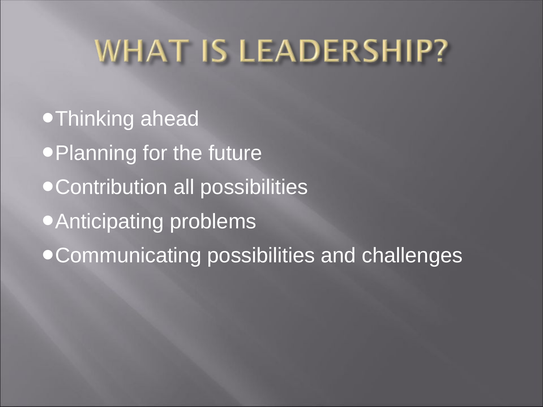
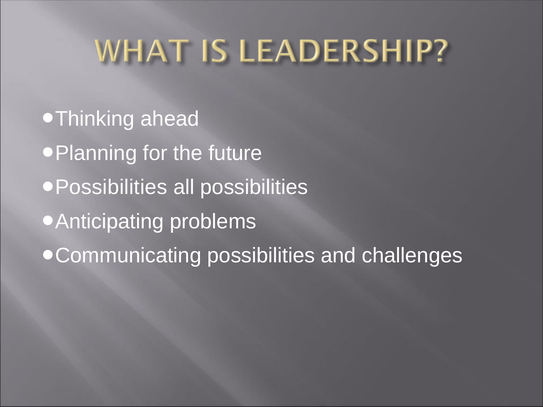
Contribution: Contribution -> Possibilities (111, 187)
